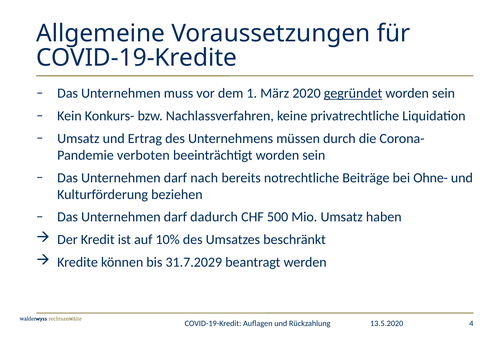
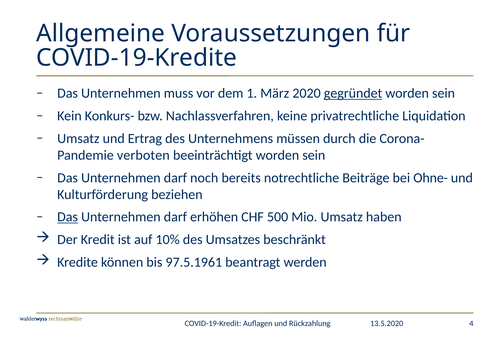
nach: nach -> noch (204, 178)
Das underline: none -> present (68, 217)
dadurch: dadurch -> erhöhen (214, 217)
31.7.2029: 31.7.2029 -> 97.5.1961 (194, 263)
